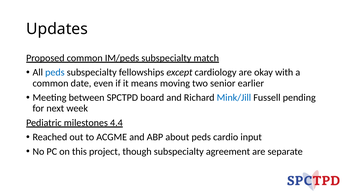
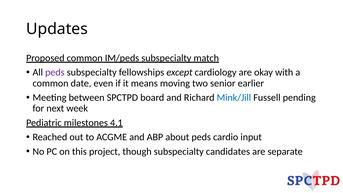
peds colour: blue -> purple (55, 72)
4.4: 4.4 -> 4.1 (116, 123)
agreement: agreement -> candidates (228, 152)
